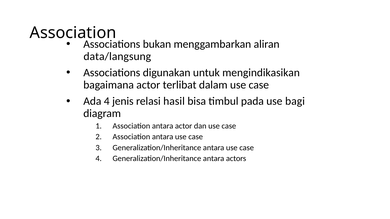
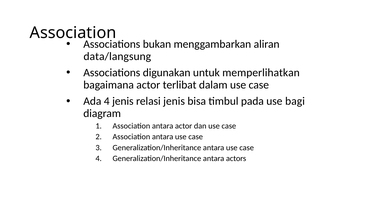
mengindikasikan: mengindikasikan -> memperlihatkan (261, 73)
relasi hasil: hasil -> jenis (174, 101)
